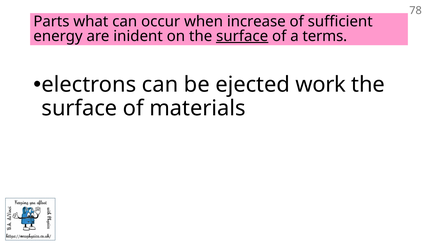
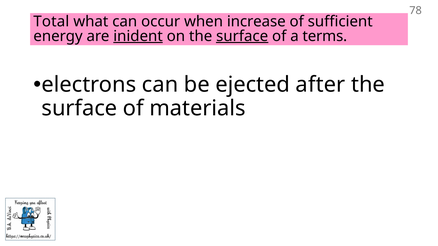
Parts: Parts -> Total (51, 21)
inident underline: none -> present (138, 36)
work: work -> after (320, 85)
